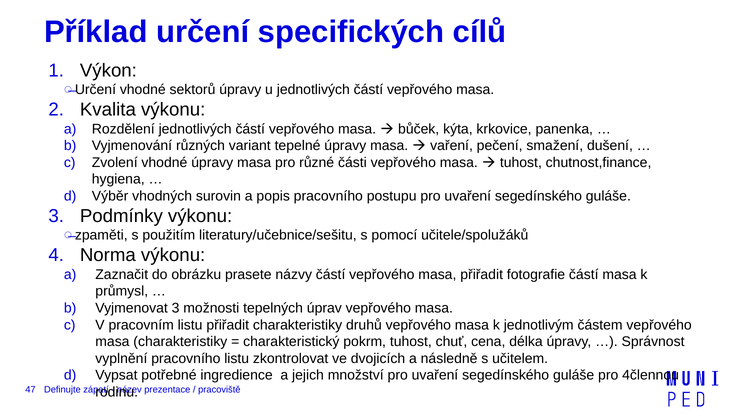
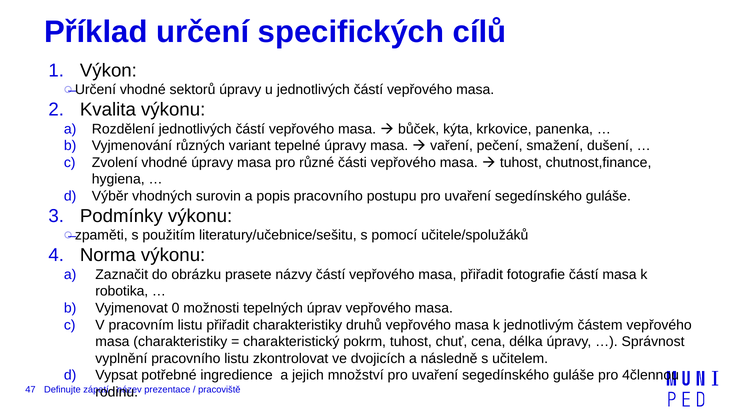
průmysl: průmysl -> robotika (122, 291)
Vyjmenovat 3: 3 -> 0 (176, 308)
